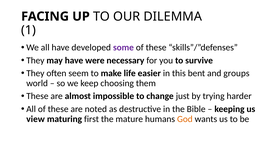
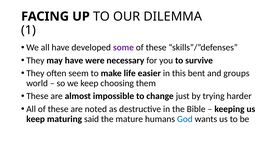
view: view -> keep (36, 119)
first: first -> said (92, 119)
God colour: orange -> blue (185, 119)
